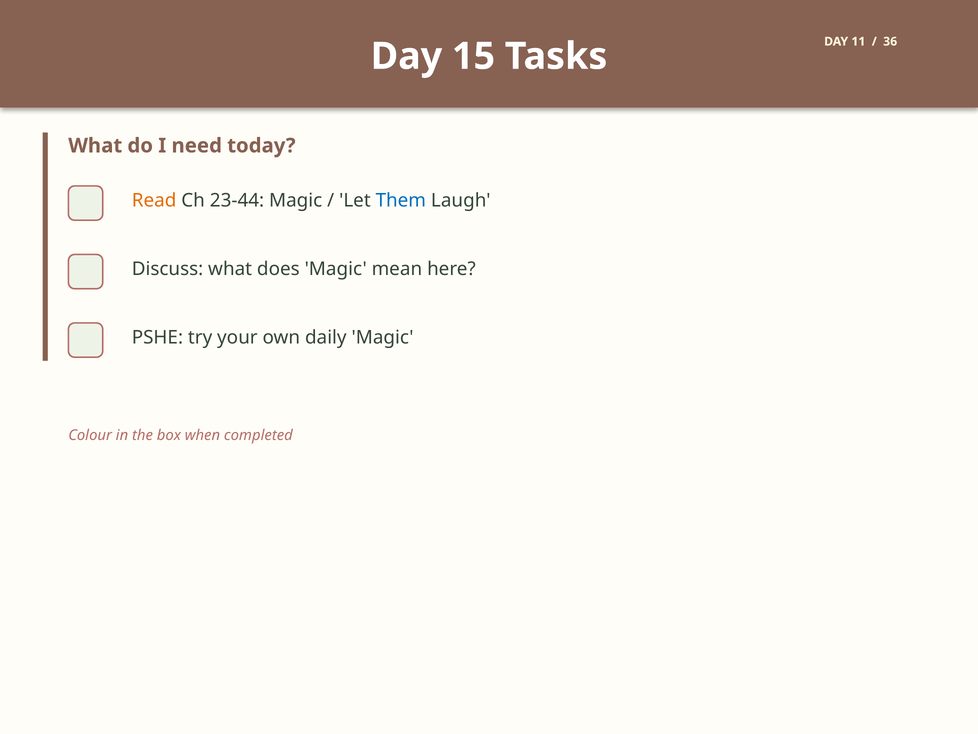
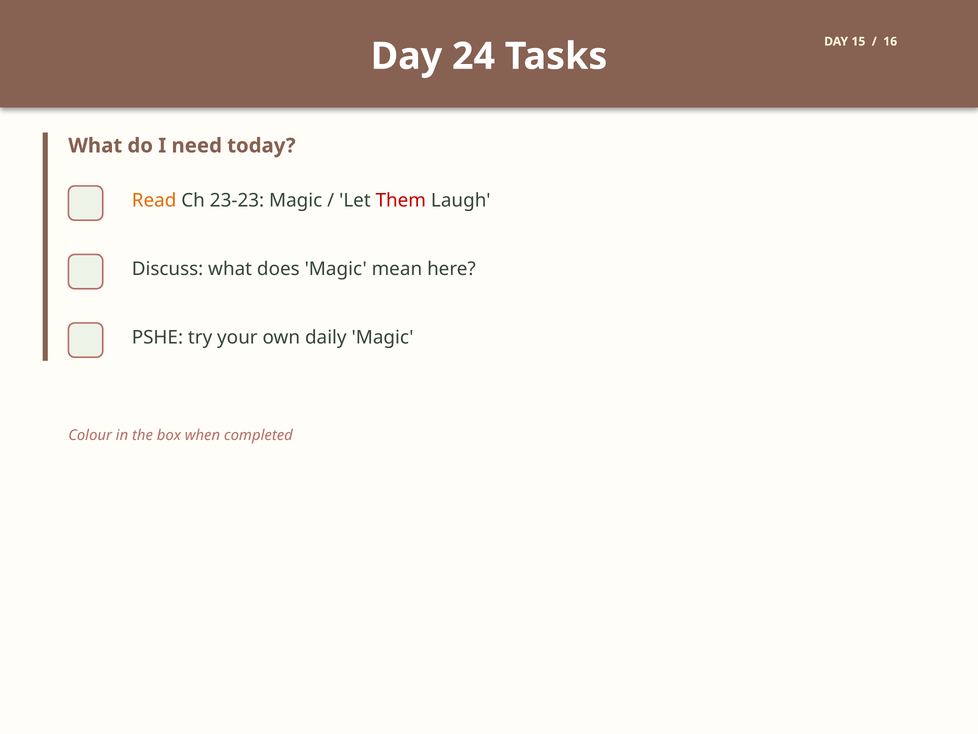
11: 11 -> 15 (858, 42)
36: 36 -> 16 (890, 42)
15: 15 -> 24 (474, 56)
23-44: 23-44 -> 23-23 (237, 200)
Them colour: blue -> red (401, 200)
